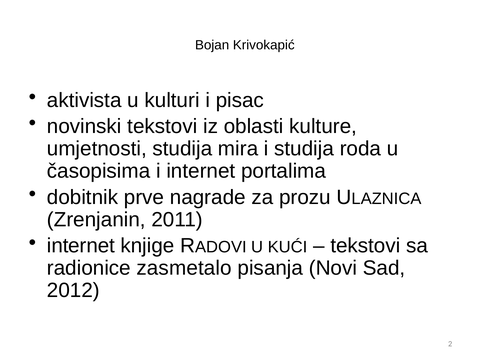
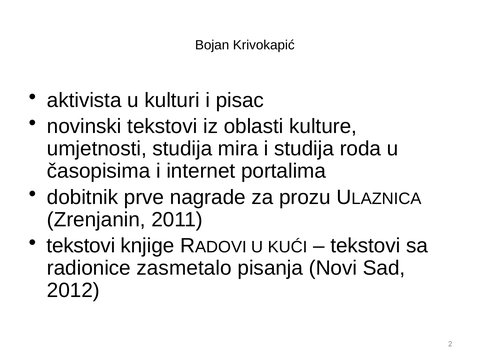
internet: internet -> tekstovi (81, 246)
